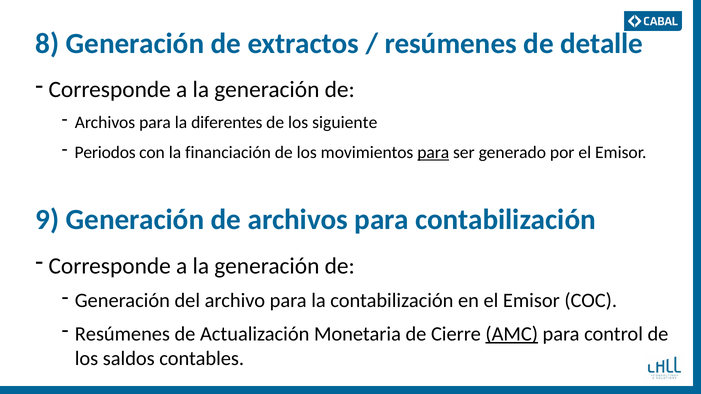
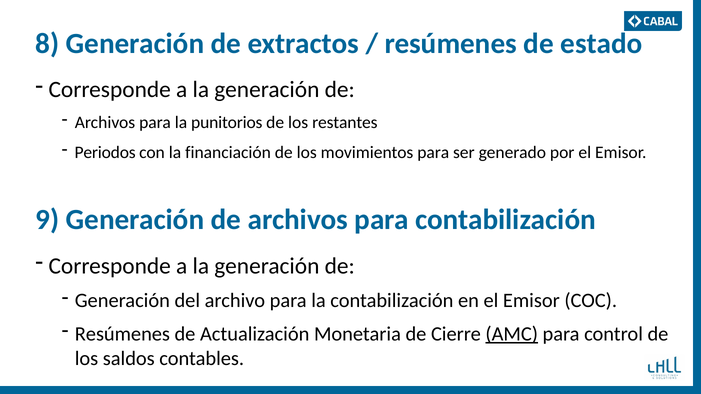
detalle: detalle -> estado (601, 44)
diferentes: diferentes -> punitorios (227, 123)
siguiente: siguiente -> restantes (345, 123)
para underline: present -> none (433, 152)
